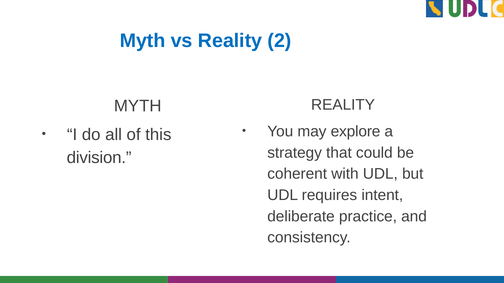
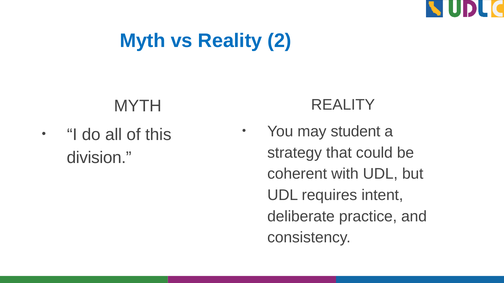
explore: explore -> student (356, 132)
